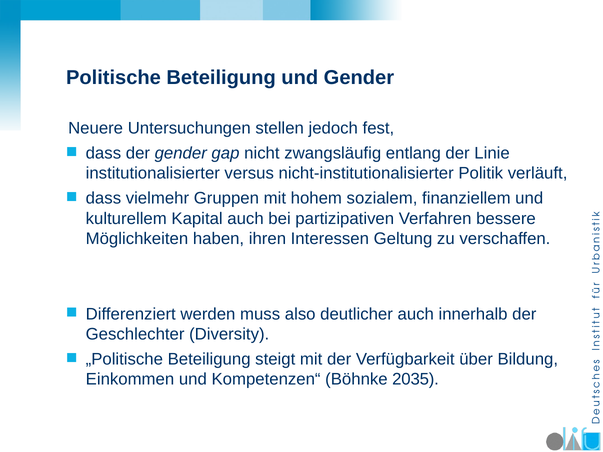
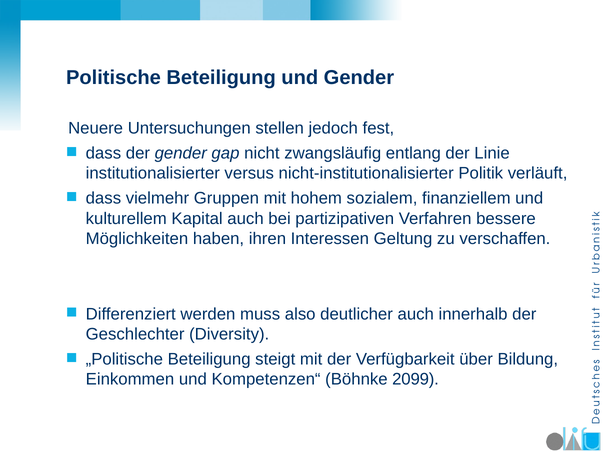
2035: 2035 -> 2099 (416, 380)
